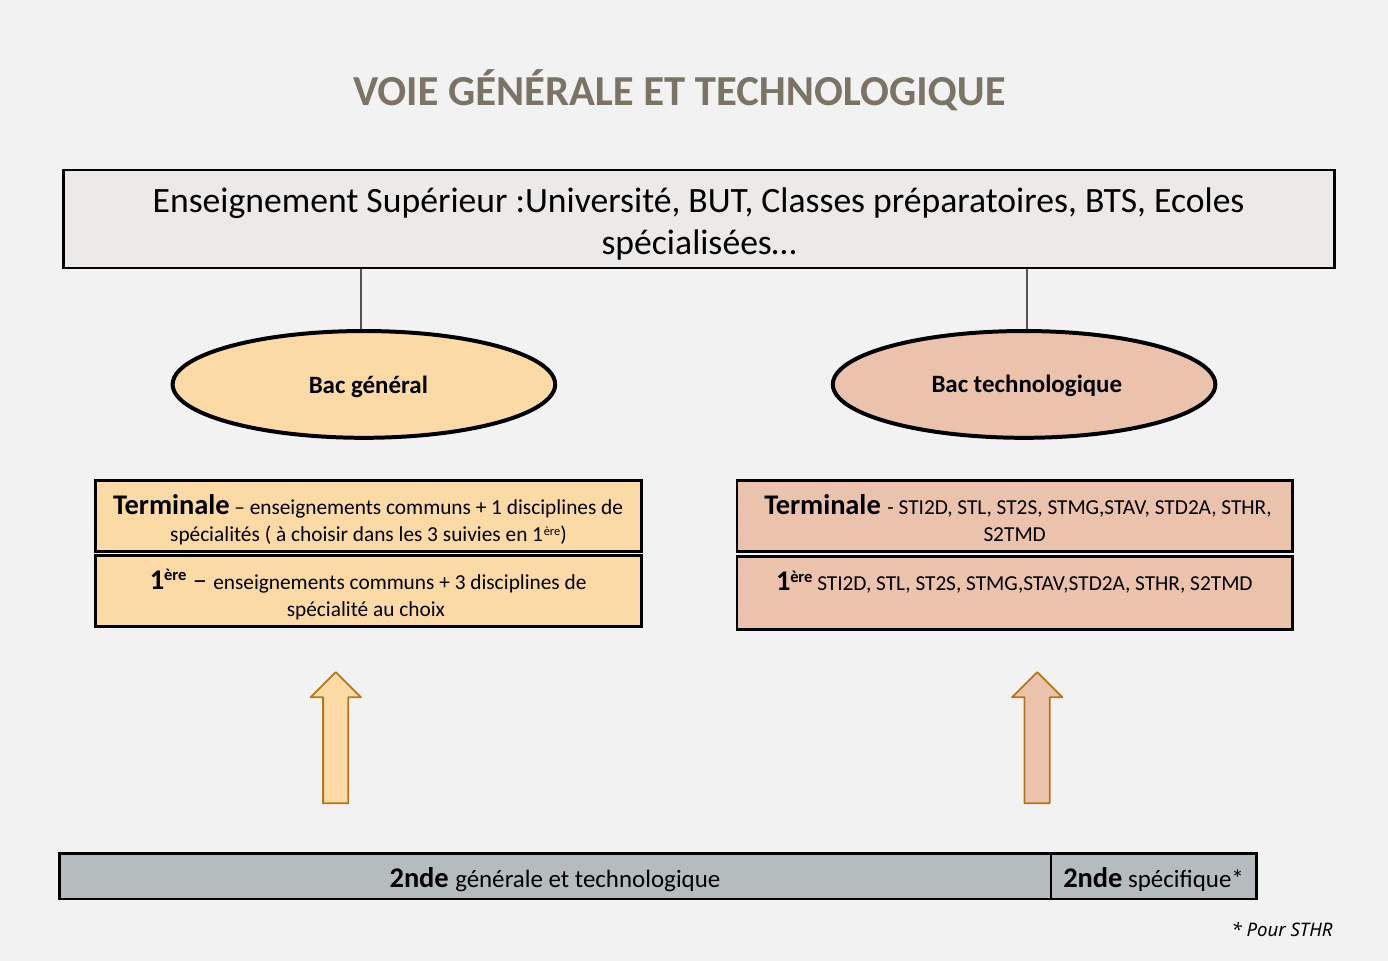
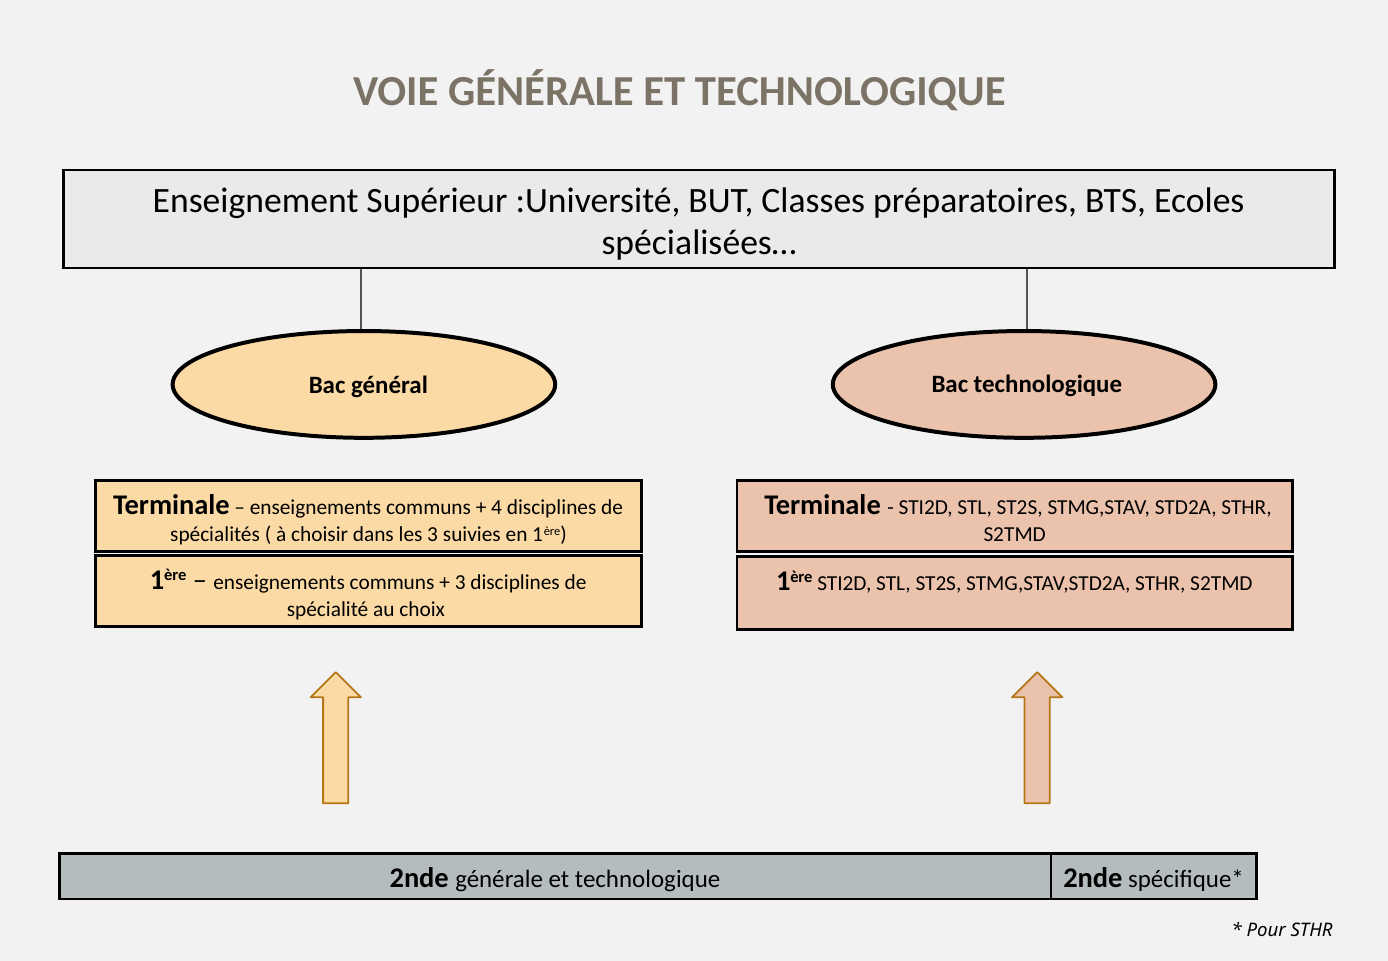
1: 1 -> 4 (497, 508)
